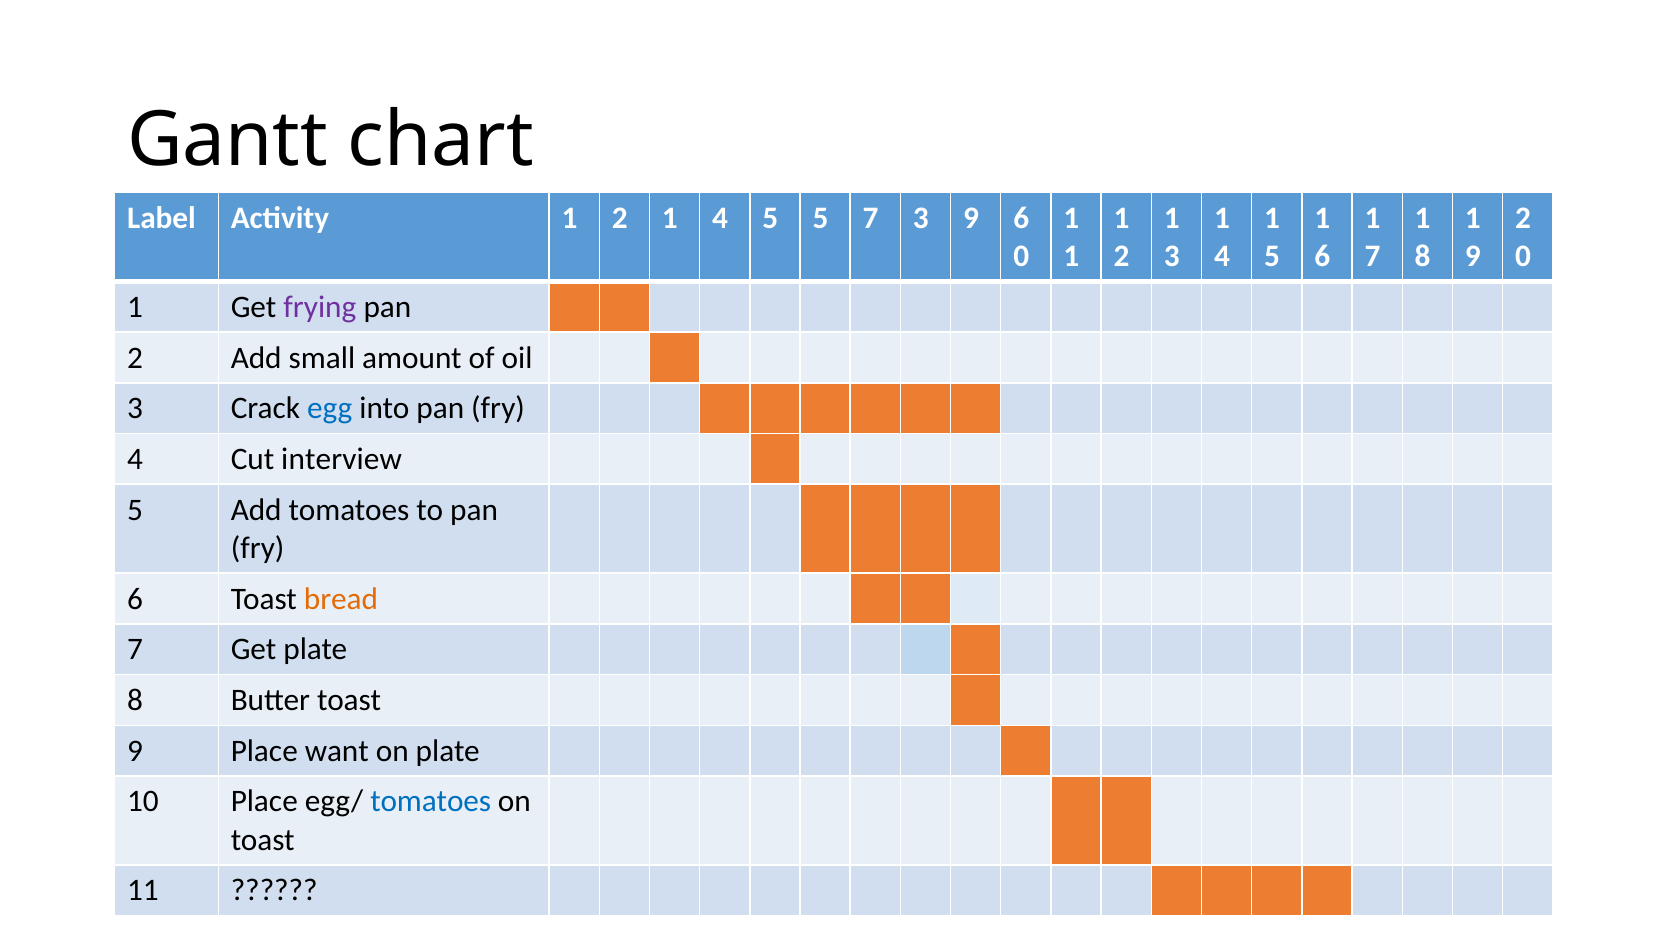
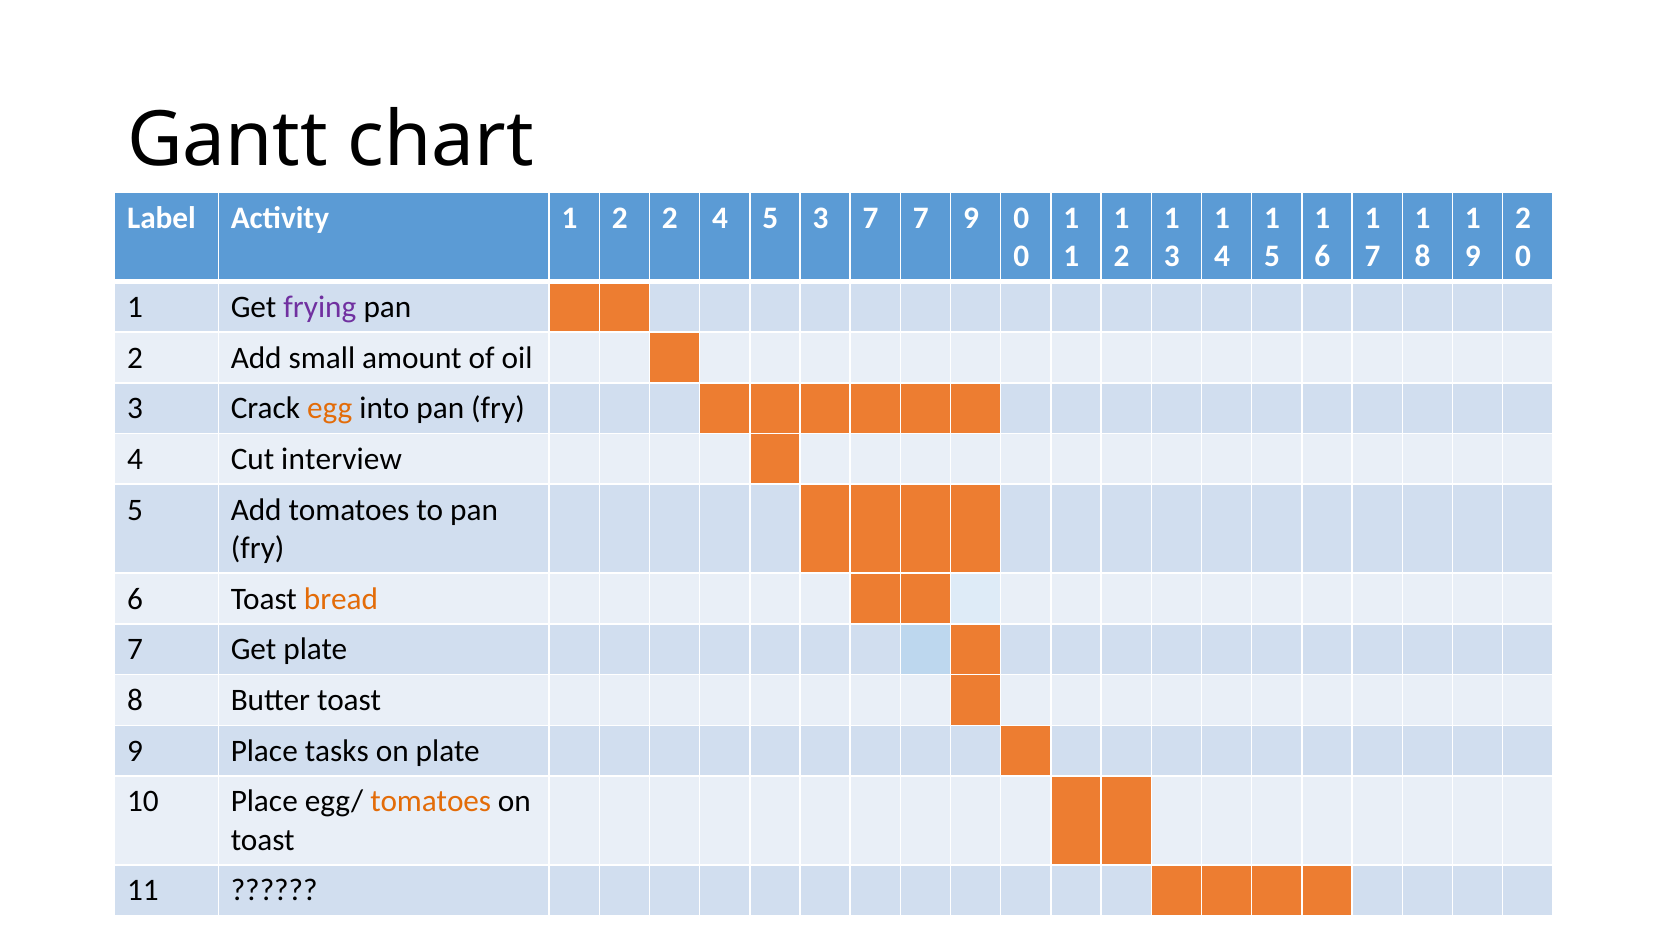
Activity 1 2 1: 1 -> 2 (670, 218)
5 5: 5 -> 3 (820, 218)
7 3: 3 -> 7 (921, 218)
9 6: 6 -> 0 (1021, 218)
egg colour: blue -> orange (330, 409)
want: want -> tasks (337, 751)
tomatoes colour: blue -> orange (431, 802)
